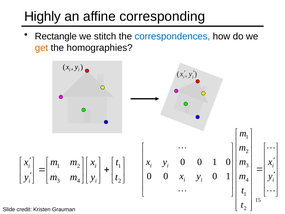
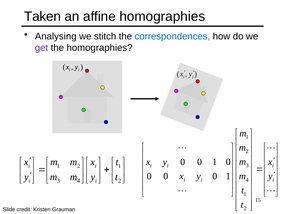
Highly: Highly -> Taken (43, 16)
affine corresponding: corresponding -> homographies (162, 16)
Rectangle: Rectangle -> Analysing (56, 36)
get colour: orange -> purple (42, 48)
